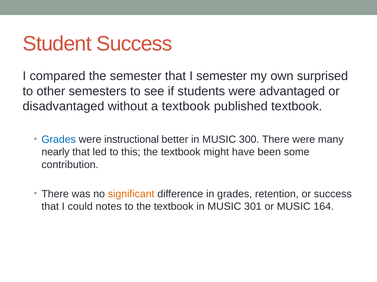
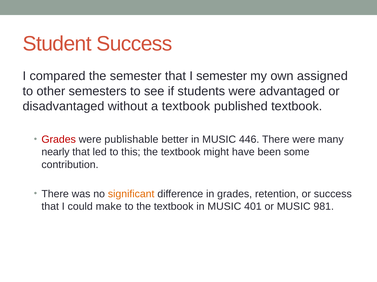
surprised: surprised -> assigned (322, 76)
Grades colour: blue -> red (59, 140)
instructional: instructional -> publishable (131, 140)
300: 300 -> 446 (249, 140)
notes: notes -> make (109, 207)
301: 301 -> 401 (253, 207)
164: 164 -> 981 (324, 207)
